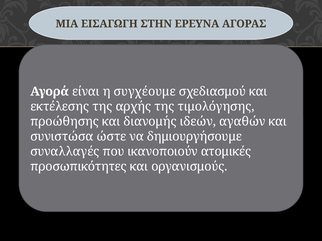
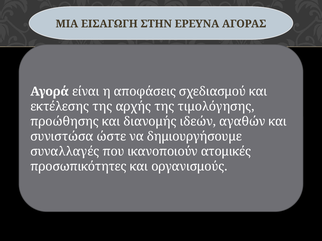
συγχέουμε: συγχέουμε -> αποφάσεις (145, 92)
